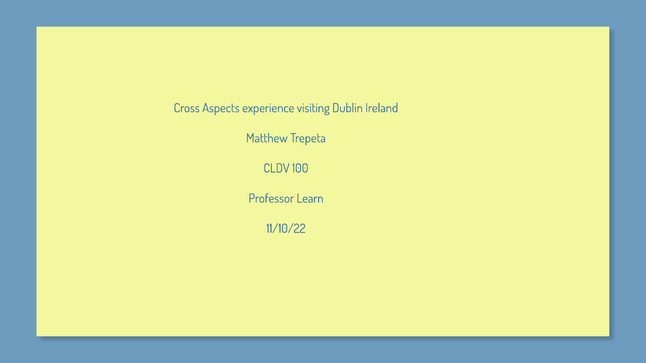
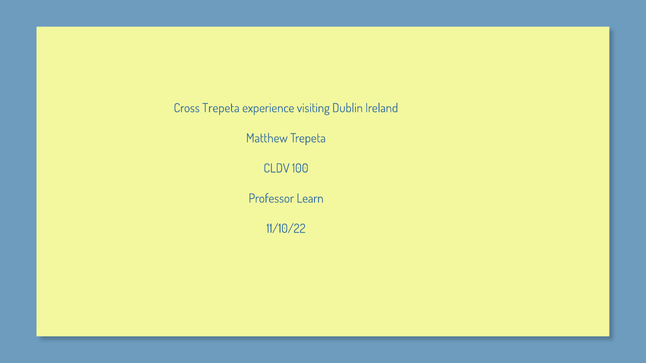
Cross Aspects: Aspects -> Trepeta (221, 108)
